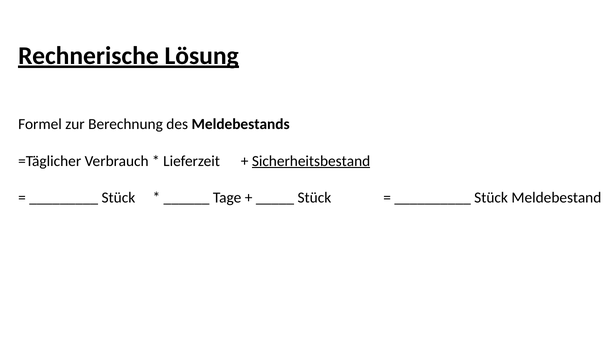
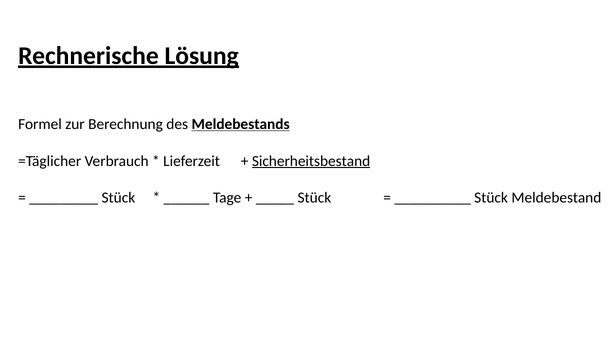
Meldebestands underline: none -> present (241, 124)
